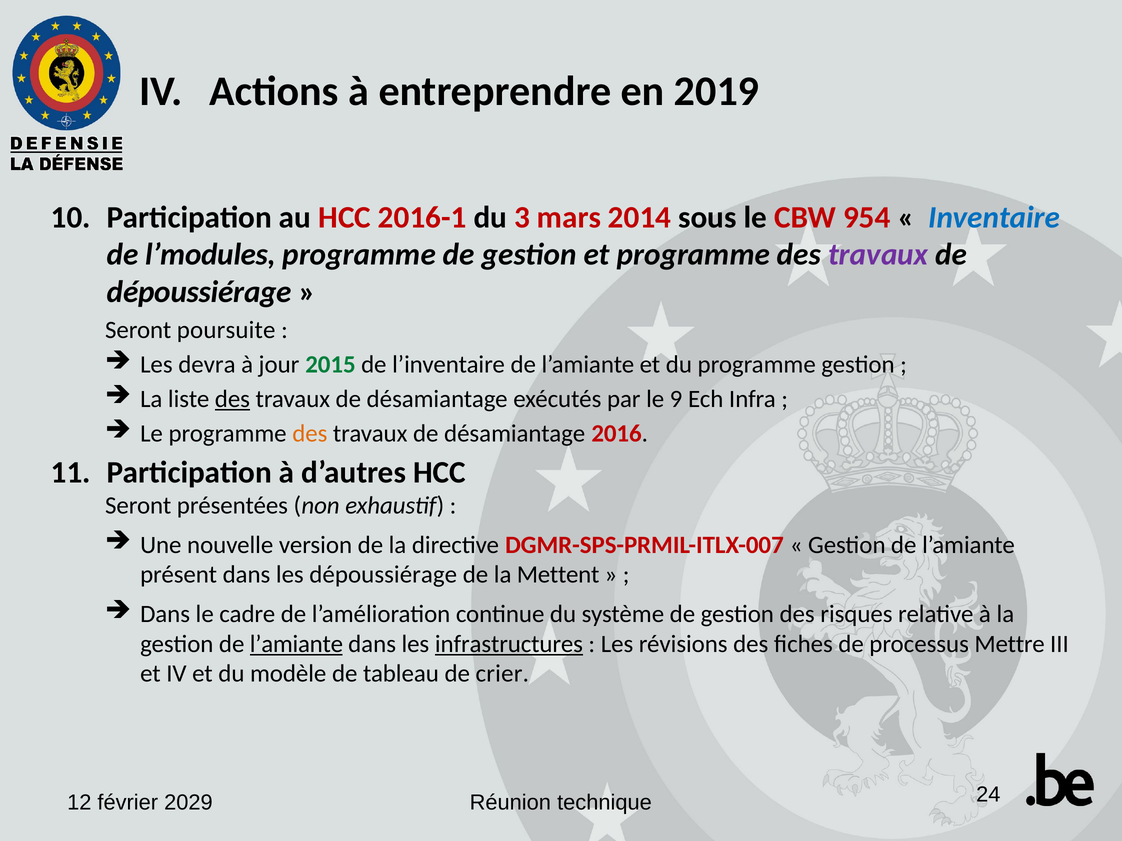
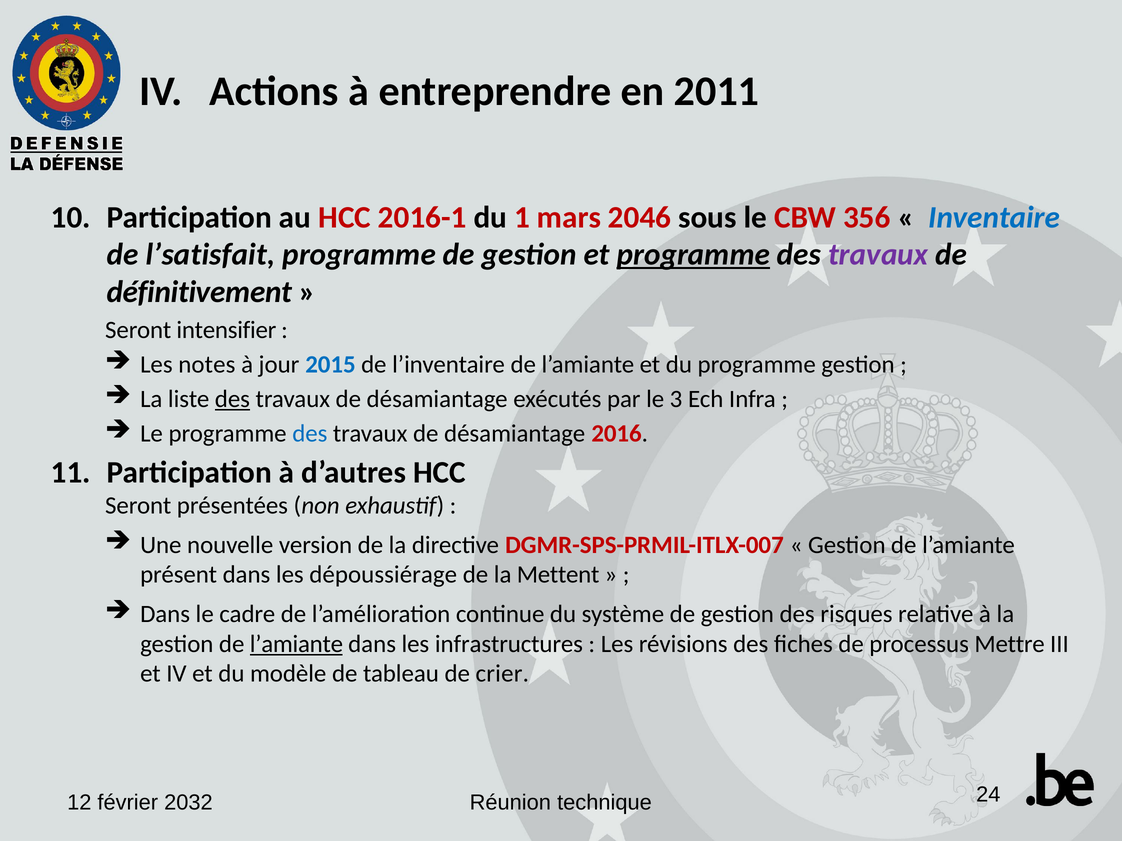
2019: 2019 -> 2011 (717, 92)
3: 3 -> 1 (522, 217)
2014: 2014 -> 2046 (640, 217)
954: 954 -> 356 (867, 217)
l’modules: l’modules -> l’satisfait (210, 255)
programme underline: none -> present (693, 255)
dépoussiérage: dépoussiérage -> définitivement (199, 292)
poursuite: poursuite -> intensifier (226, 330)
devra: devra -> notes (207, 365)
2015 colour: green -> blue (330, 365)
9: 9 -> 3 (676, 399)
des colour: orange -> blue (310, 434)
infrastructures underline: present -> none (509, 644)
2029: 2029 -> 2032 (188, 803)
